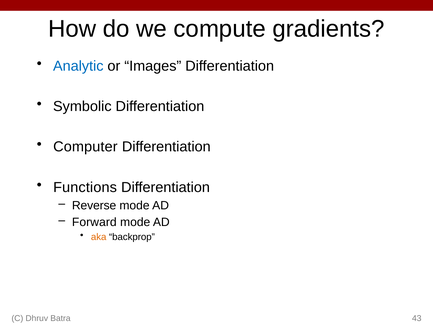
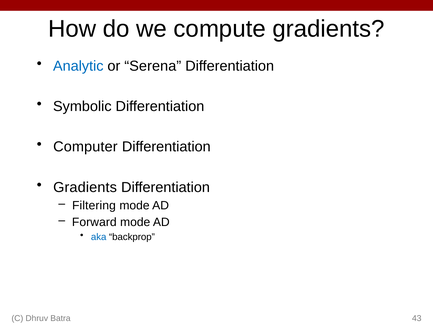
Images: Images -> Serena (153, 66)
Functions: Functions -> Gradients (85, 187)
Reverse: Reverse -> Filtering (94, 205)
aka colour: orange -> blue (99, 237)
